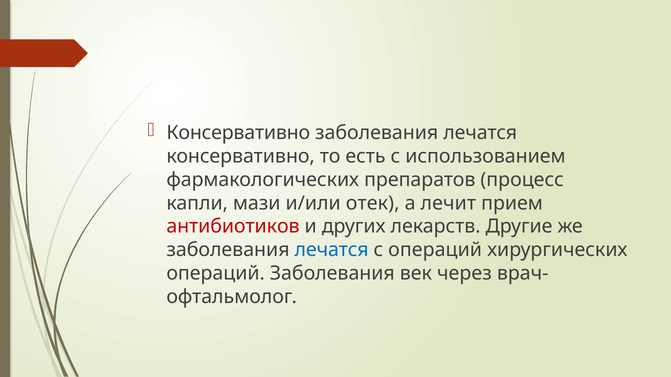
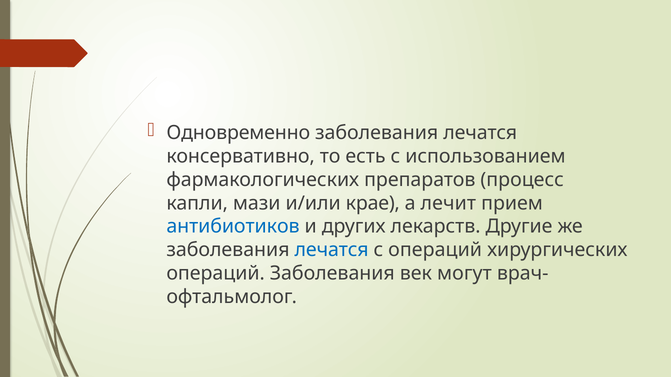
Консервативно: Консервативно -> Одновременно (238, 133)
отек: отек -> крае (373, 203)
антибиотиков colour: red -> blue (233, 227)
через: через -> могут (464, 274)
